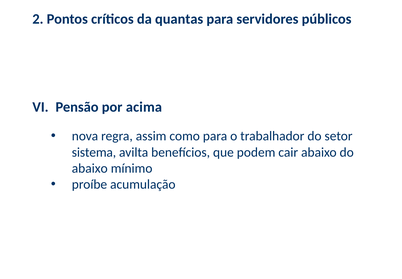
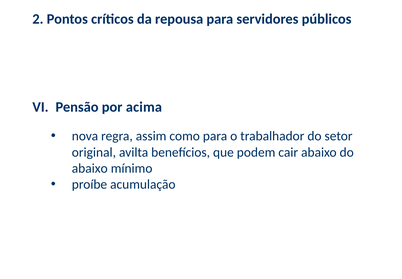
quantas: quantas -> repousa (179, 19)
sistema: sistema -> original (94, 152)
